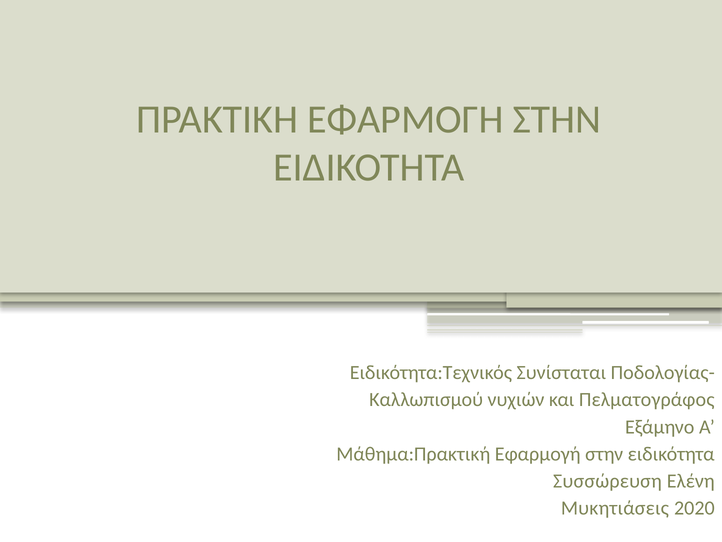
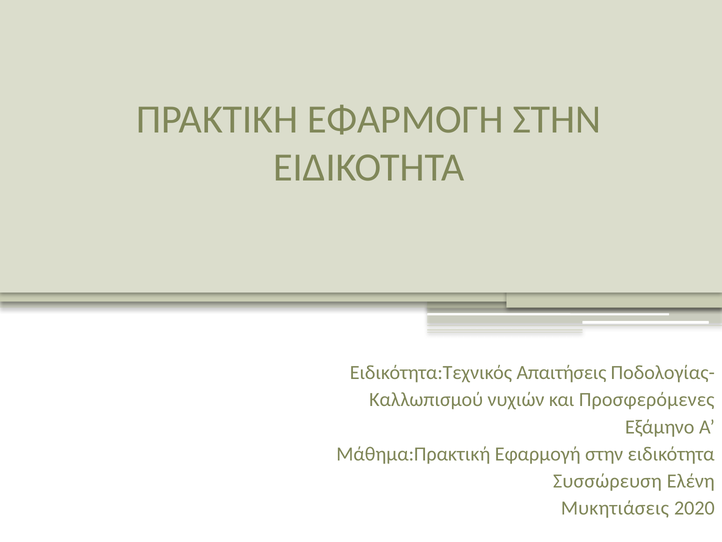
Συνίσταται: Συνίσταται -> Απαιτήσεις (561, 372)
Πελματογράφος: Πελματογράφος -> Προσφερόμενες (647, 399)
